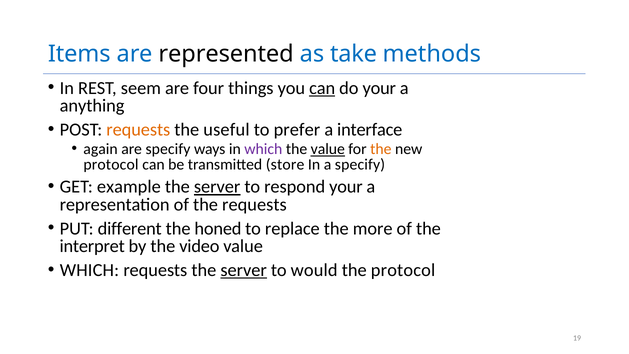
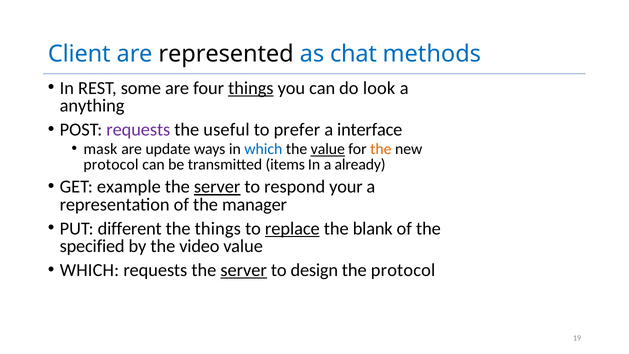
Items: Items -> Client (79, 54)
take: take -> chat (354, 54)
seem: seem -> some (141, 88)
things underline: none -> present (251, 88)
can underline: present -> none (322, 88)
do your: your -> look (379, 88)
requests colour: orange -> purple (138, 130)
again: again -> mask (100, 149)
are specify: specify -> update (168, 149)
which colour: purple -> blue (263, 149)
store: store -> items (285, 164)
a specify: specify -> already (360, 164)
the requests: requests -> manager (255, 205)
the honed: honed -> things (218, 228)
replace underline: none -> present (292, 228)
more: more -> blank (373, 228)
interpret: interpret -> specified (92, 246)
would: would -> design (314, 270)
